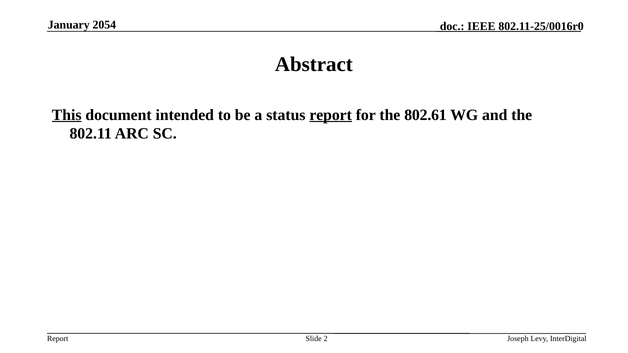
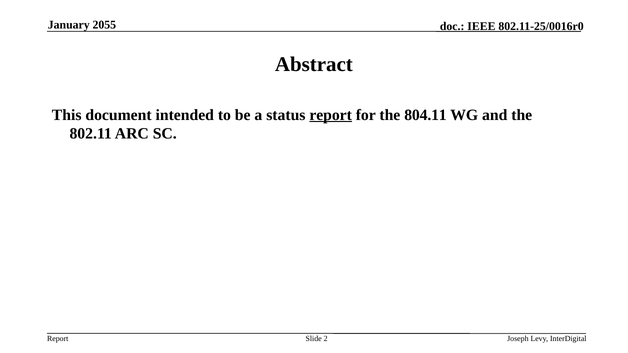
2054: 2054 -> 2055 (104, 25)
This underline: present -> none (67, 115)
802.61: 802.61 -> 804.11 (425, 115)
